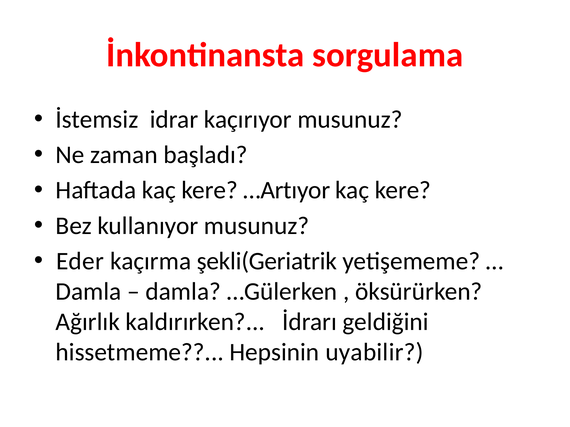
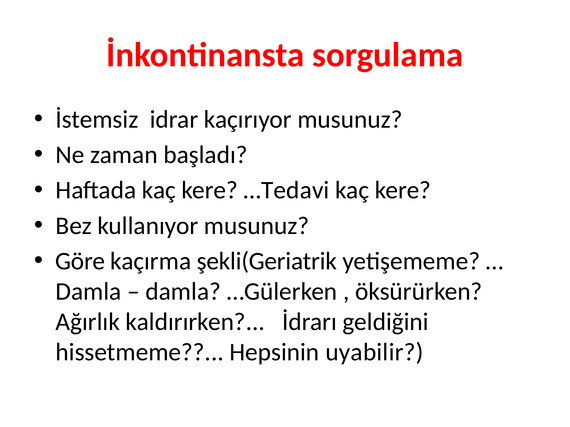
…Artıyor: …Artıyor -> …Tedavi (286, 191)
Eder: Eder -> Göre (80, 261)
